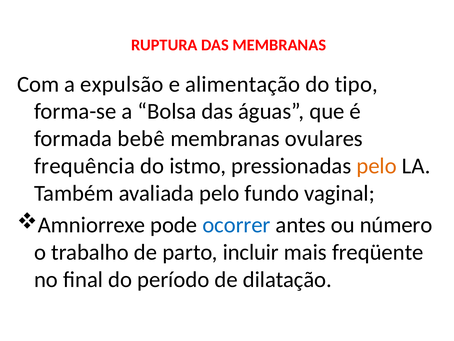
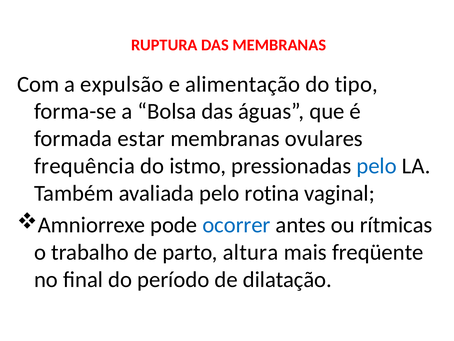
bebê: bebê -> estar (141, 139)
pelo colour: orange -> blue (377, 166)
fundo: fundo -> rotina (272, 193)
número: número -> rítmicas (396, 225)
incluir: incluir -> altura (251, 252)
